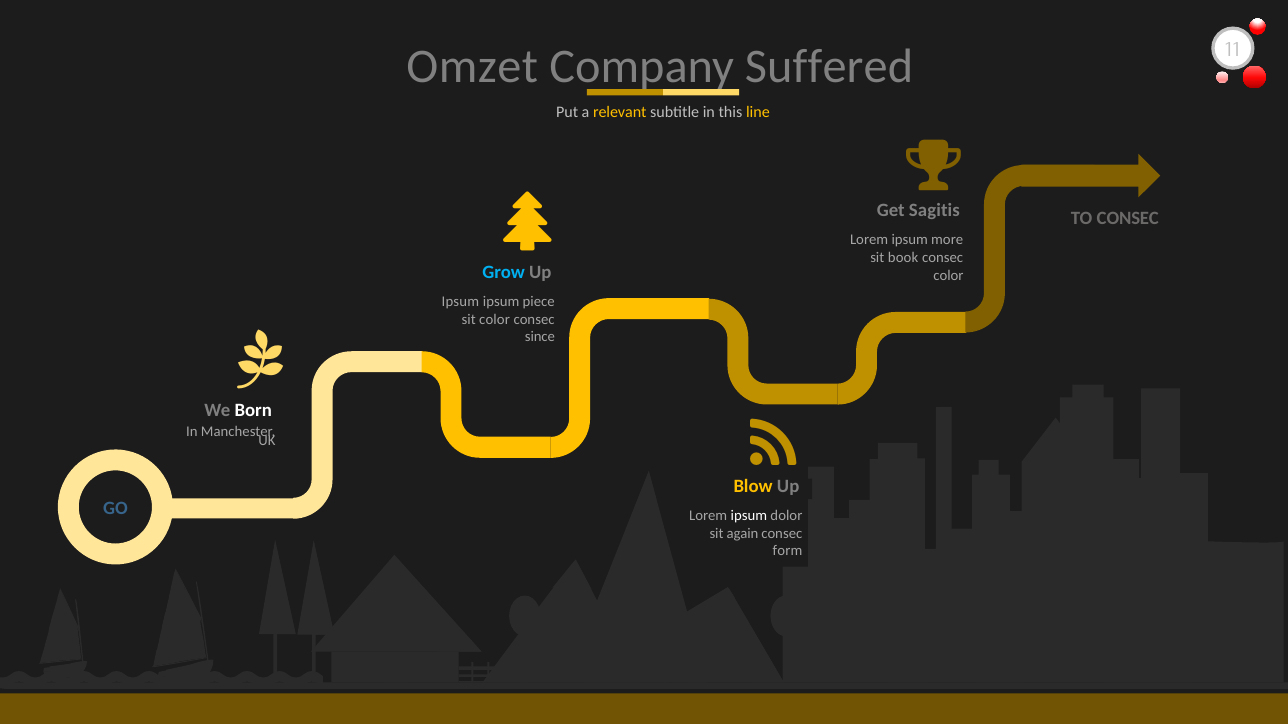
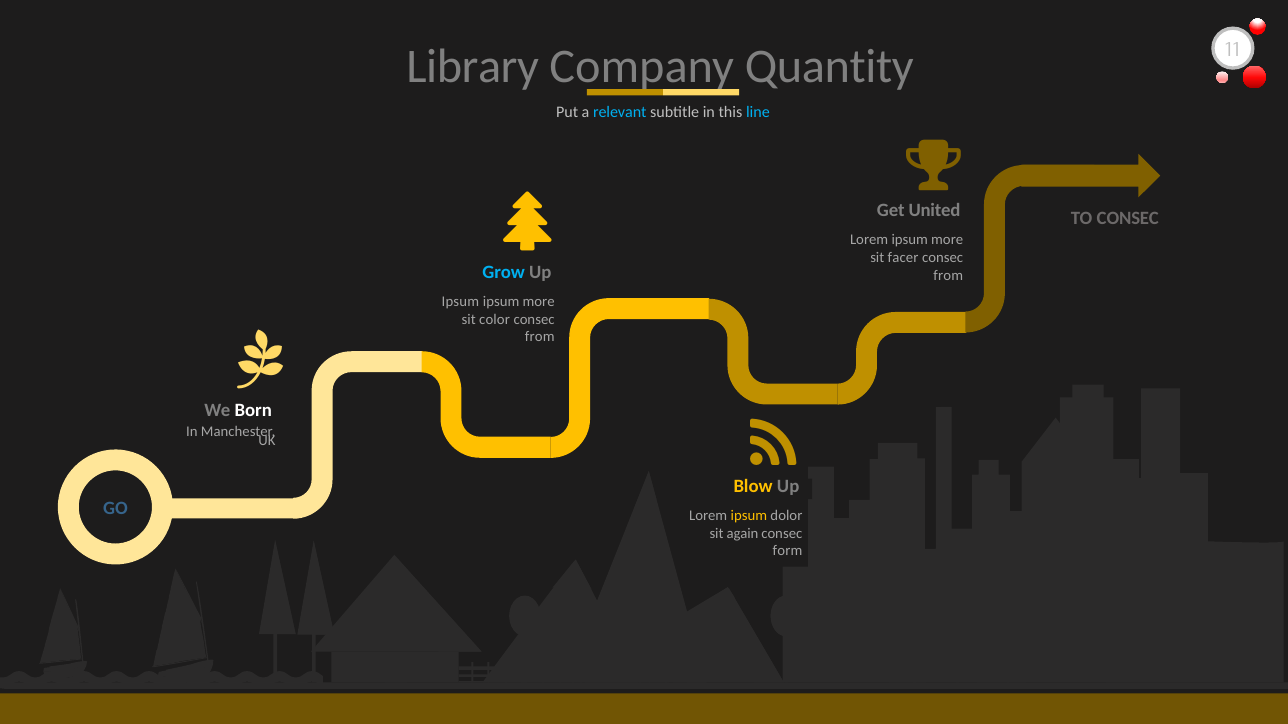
Omzet: Omzet -> Library (473, 67)
Suffered: Suffered -> Quantity (829, 67)
relevant colour: yellow -> light blue (620, 112)
line colour: yellow -> light blue (758, 112)
Sagitis: Sagitis -> United (935, 211)
book: book -> facer (903, 258)
color: color -> from (948, 275)
piece: piece -> more (539, 302)
since: since -> from (540, 337)
ipsum colour: white -> yellow (749, 516)
